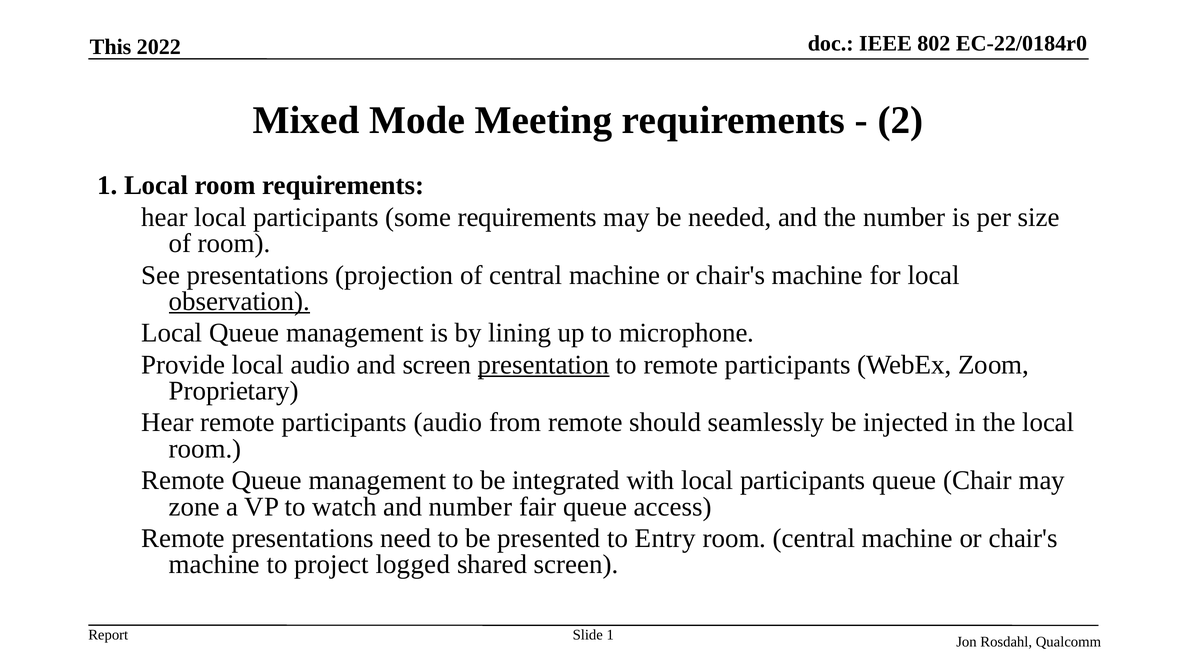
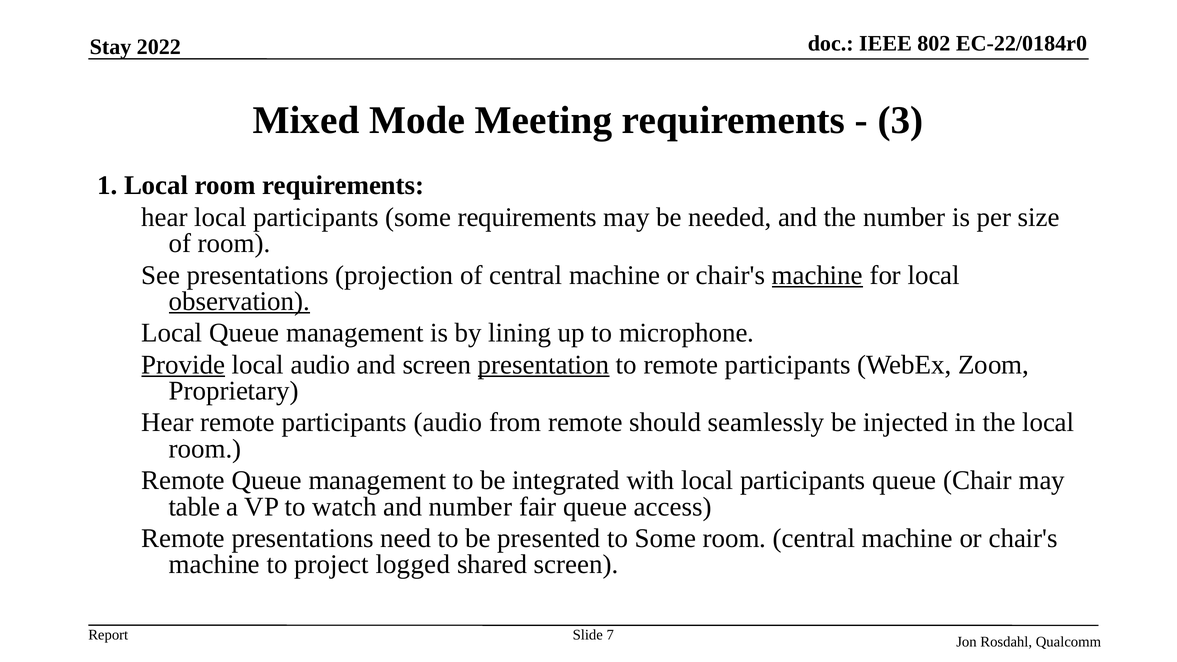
This: This -> Stay (111, 47)
2: 2 -> 3 (901, 120)
machine underline: none -> present (817, 275)
Provide underline: none -> present (183, 365)
zone: zone -> table (194, 507)
to Entry: Entry -> Some (665, 538)
Slide 1: 1 -> 7 (610, 635)
